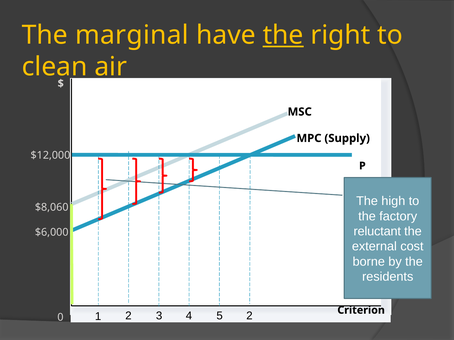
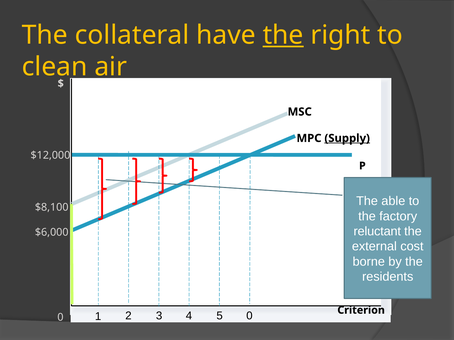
marginal: marginal -> collateral (132, 35)
Supply underline: none -> present (347, 138)
high: high -> able (393, 201)
$8,060: $8,060 -> $8,100 (52, 208)
1 2: 2 -> 0 (249, 316)
